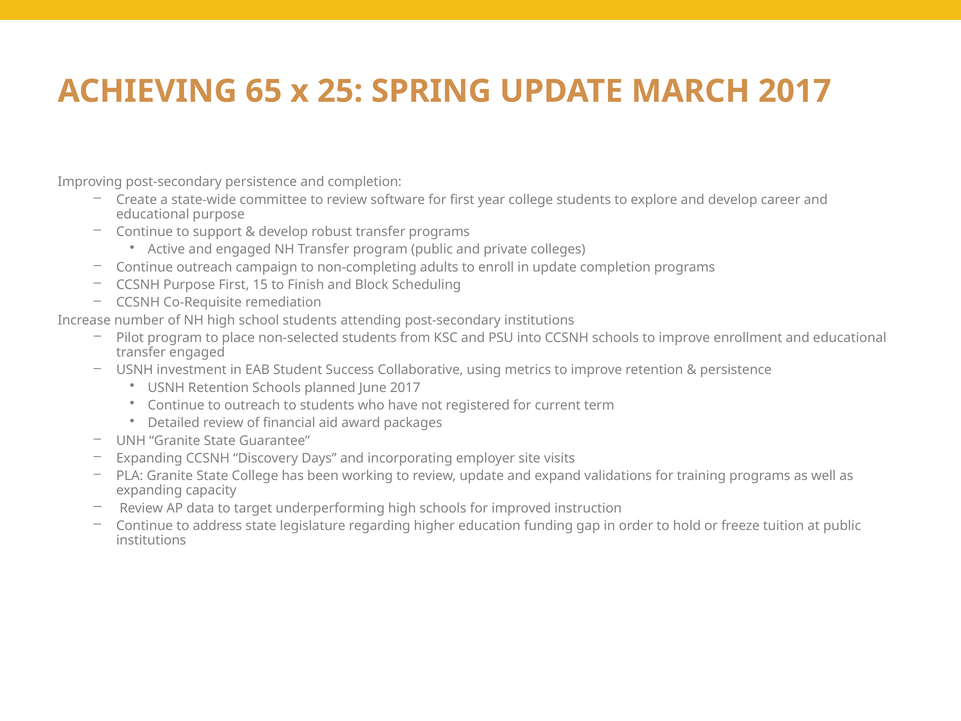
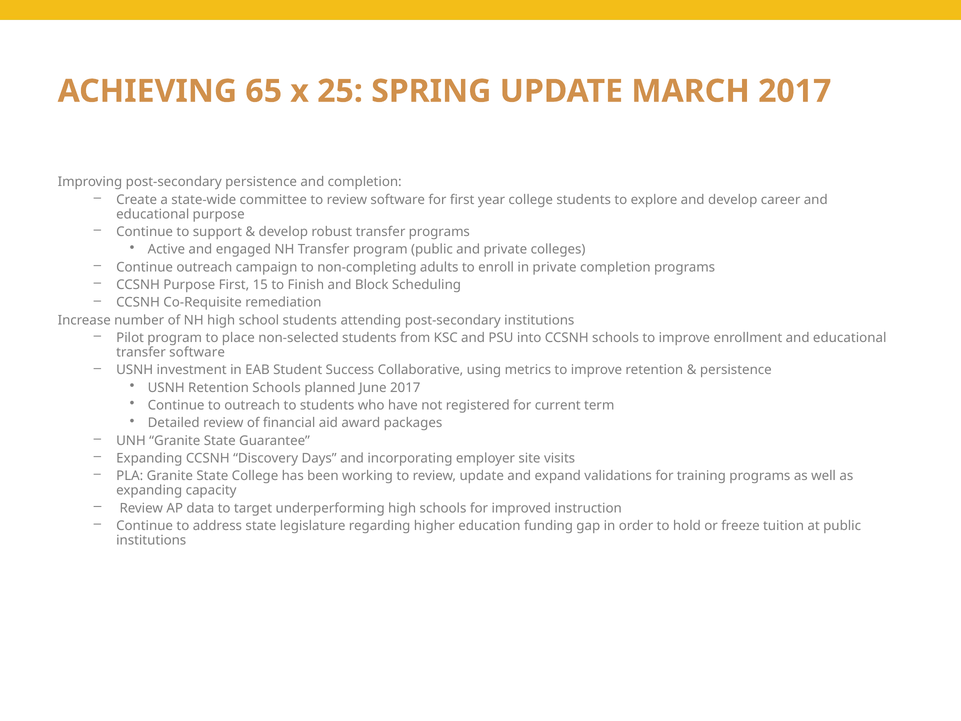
in update: update -> private (555, 267)
transfer engaged: engaged -> software (197, 352)
